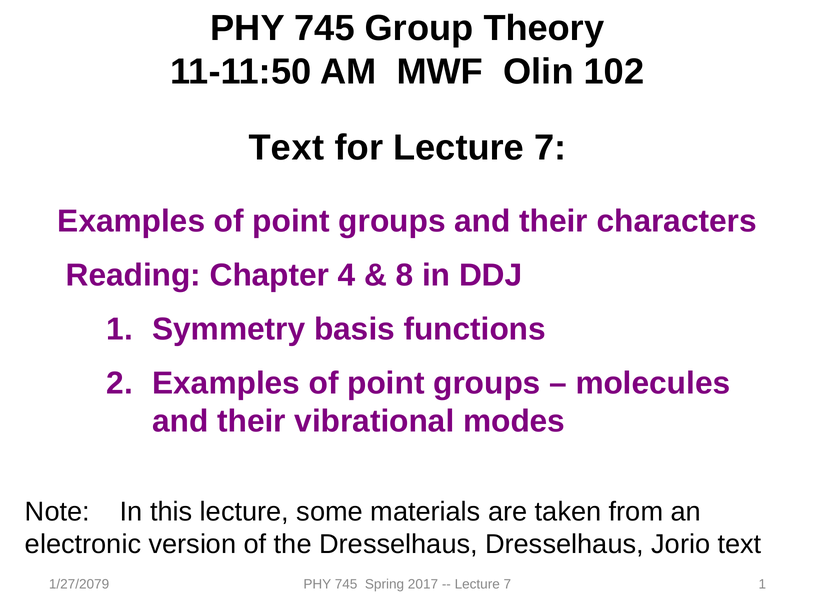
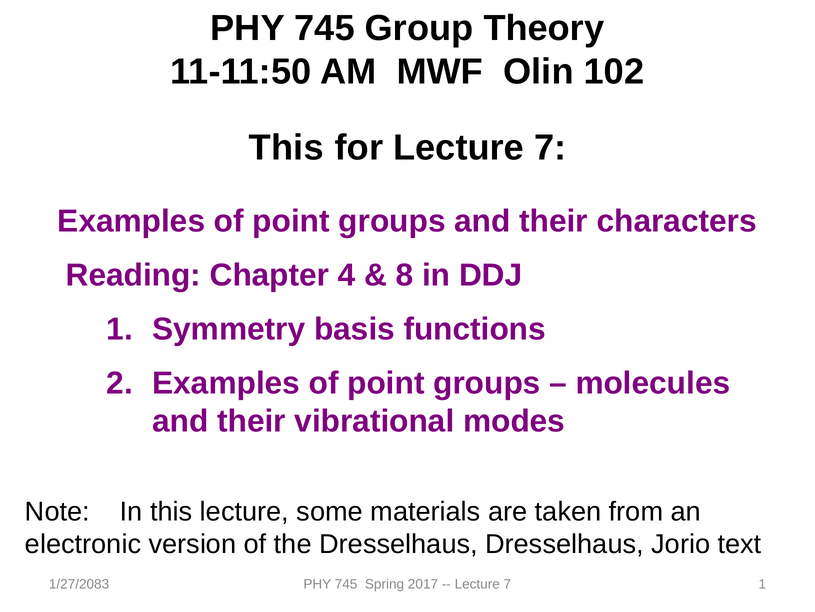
Text: Text -> This (286, 148)
1/27/2079: 1/27/2079 -> 1/27/2083 (79, 584)
